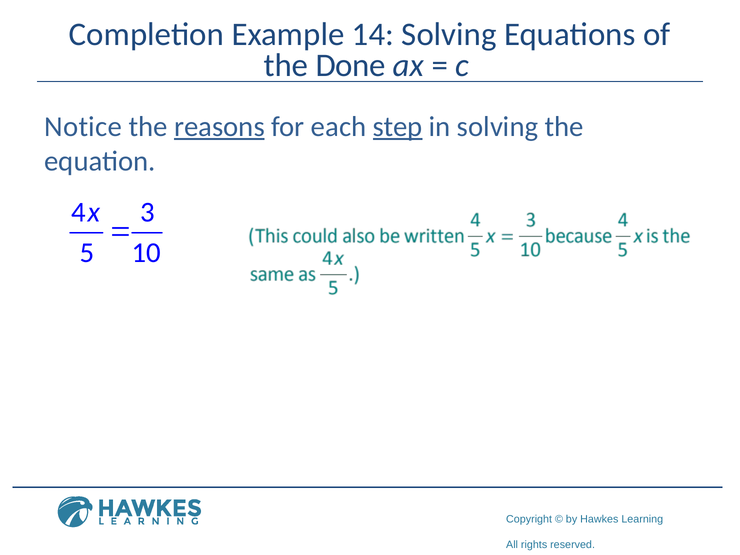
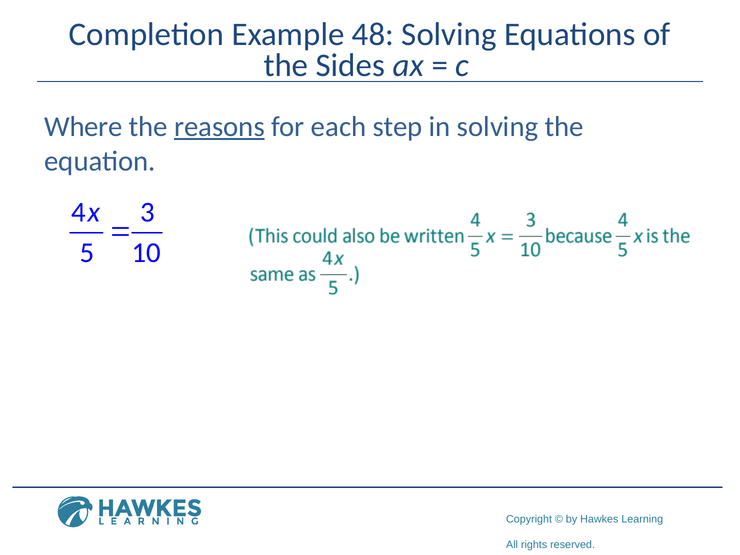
14: 14 -> 48 (373, 34)
Done: Done -> Sides (350, 65)
Notice: Notice -> Where (83, 127)
step underline: present -> none (398, 127)
